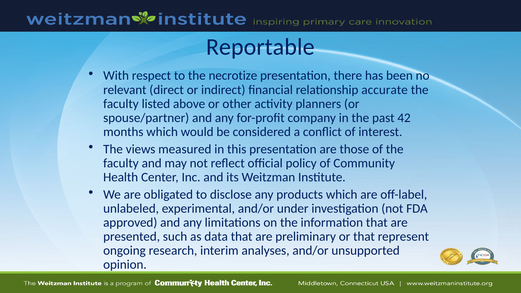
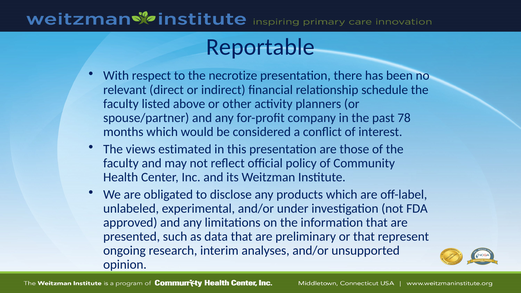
accurate: accurate -> schedule (385, 90)
42: 42 -> 78 (404, 118)
measured: measured -> estimated (185, 149)
